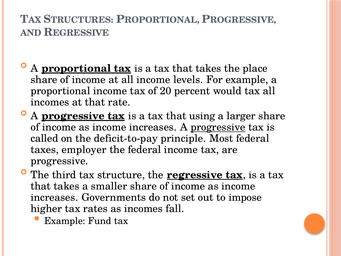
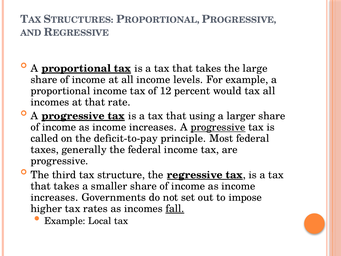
place: place -> large (255, 68)
20: 20 -> 12 (166, 91)
employer: employer -> generally (84, 150)
fall underline: none -> present (175, 208)
Fund: Fund -> Local (100, 221)
